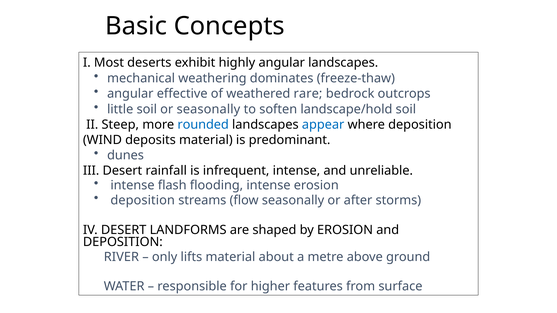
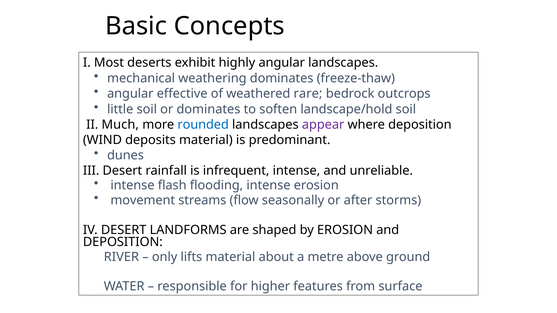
or seasonally: seasonally -> dominates (208, 109)
Steep: Steep -> Much (120, 125)
appear colour: blue -> purple (323, 125)
deposition: deposition -> movement (143, 200)
